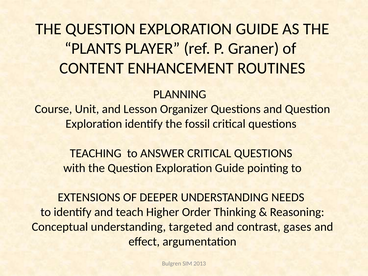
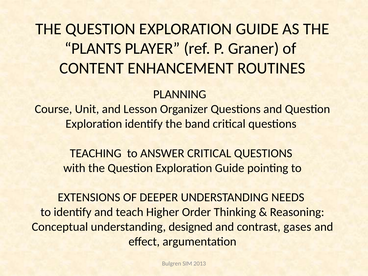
fossil: fossil -> band (197, 124)
targeted: targeted -> designed (191, 227)
